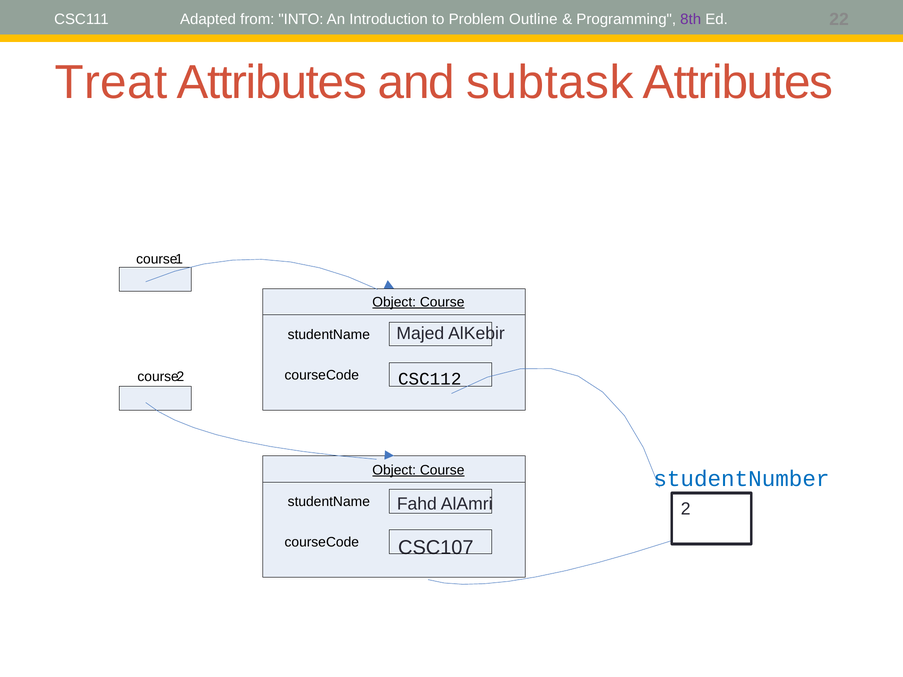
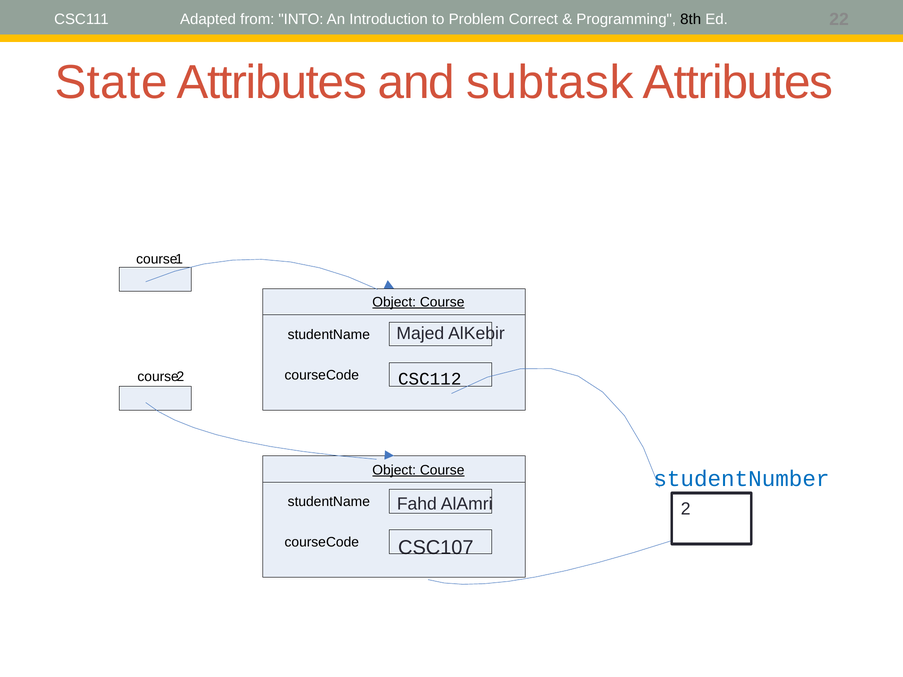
Outline: Outline -> Correct (533, 19)
8th colour: purple -> black (691, 19)
Treat: Treat -> State (111, 83)
